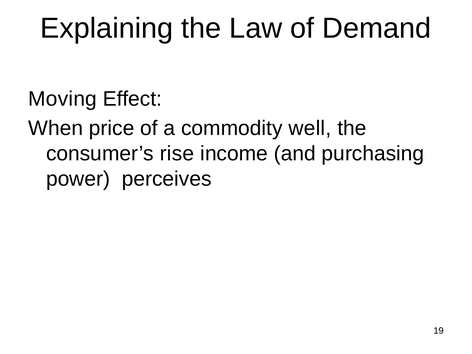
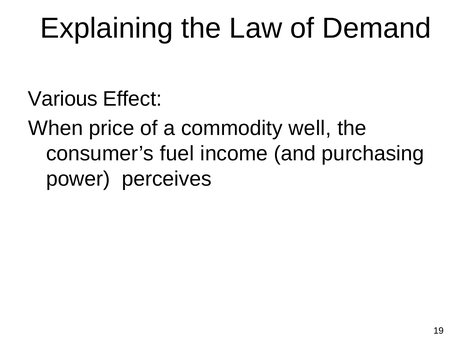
Moving: Moving -> Various (63, 99)
rise: rise -> fuel (177, 154)
